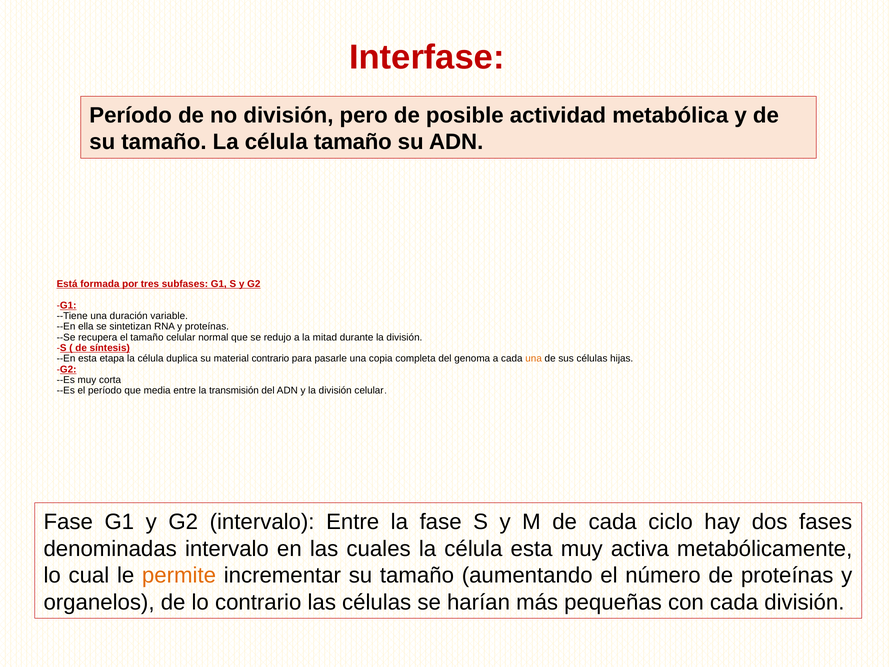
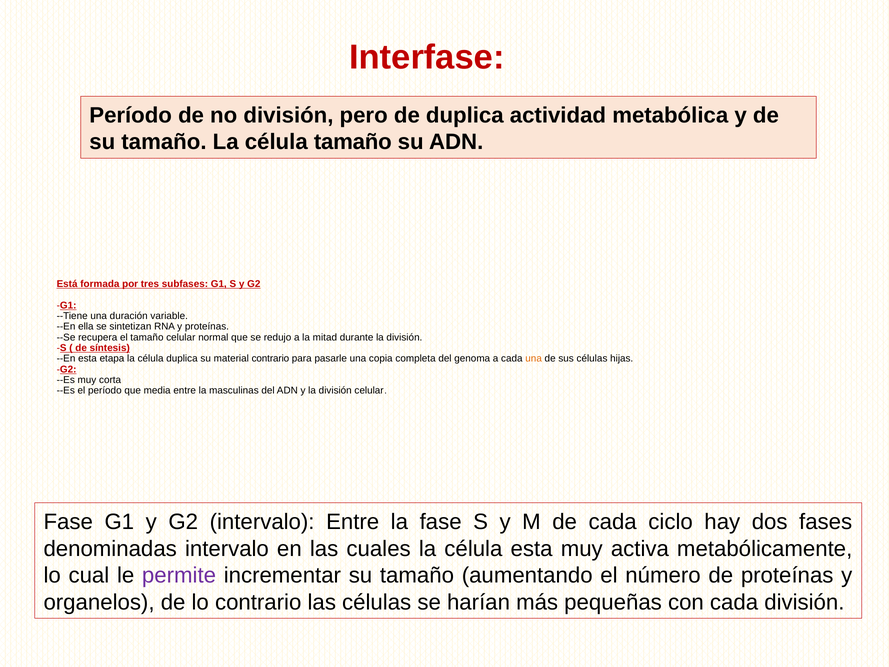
de posible: posible -> duplica (465, 115)
transmisión: transmisión -> masculinas (234, 390)
permite colour: orange -> purple (179, 575)
